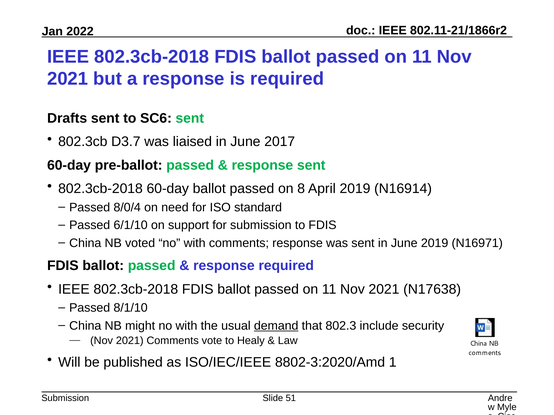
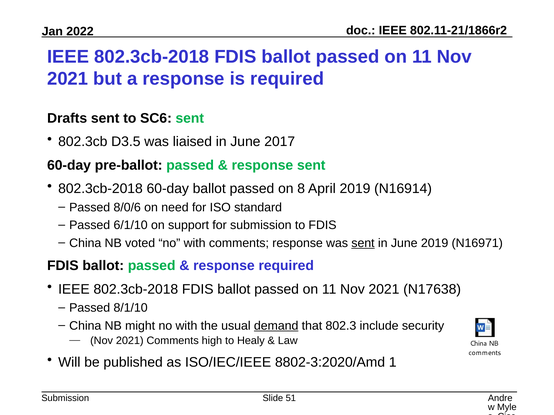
D3.7: D3.7 -> D3.5 (126, 142)
8/0/4: 8/0/4 -> 8/0/6 (127, 208)
sent underline: none -> present (363, 243)
vote: vote -> high (212, 341)
